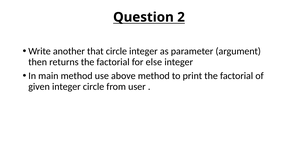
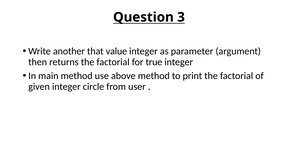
2: 2 -> 3 (181, 17)
that circle: circle -> value (116, 51)
else: else -> true (154, 62)
